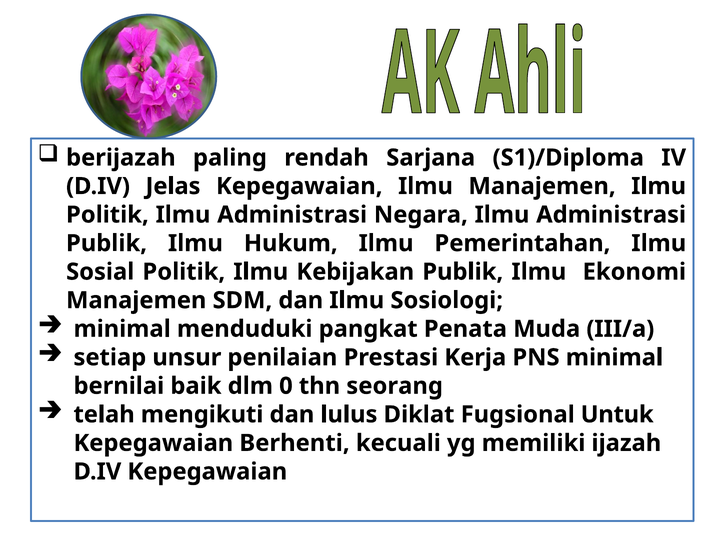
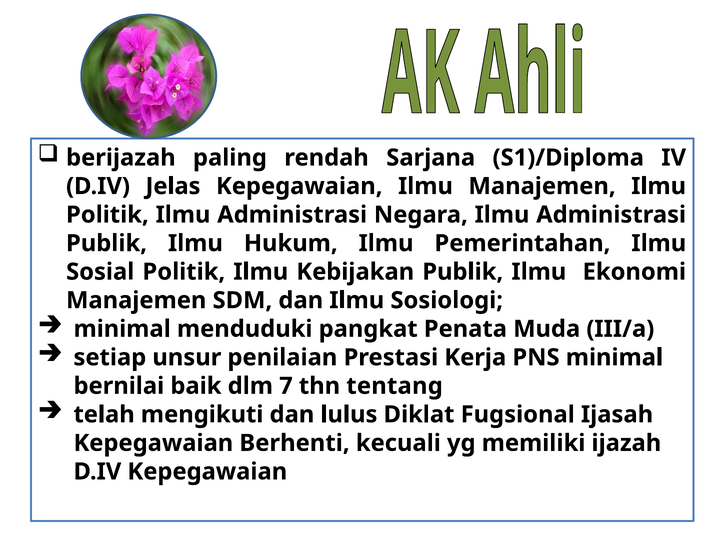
0: 0 -> 7 (286, 386)
seorang: seorang -> tentang (395, 386)
Untuk: Untuk -> Ijasah (617, 414)
